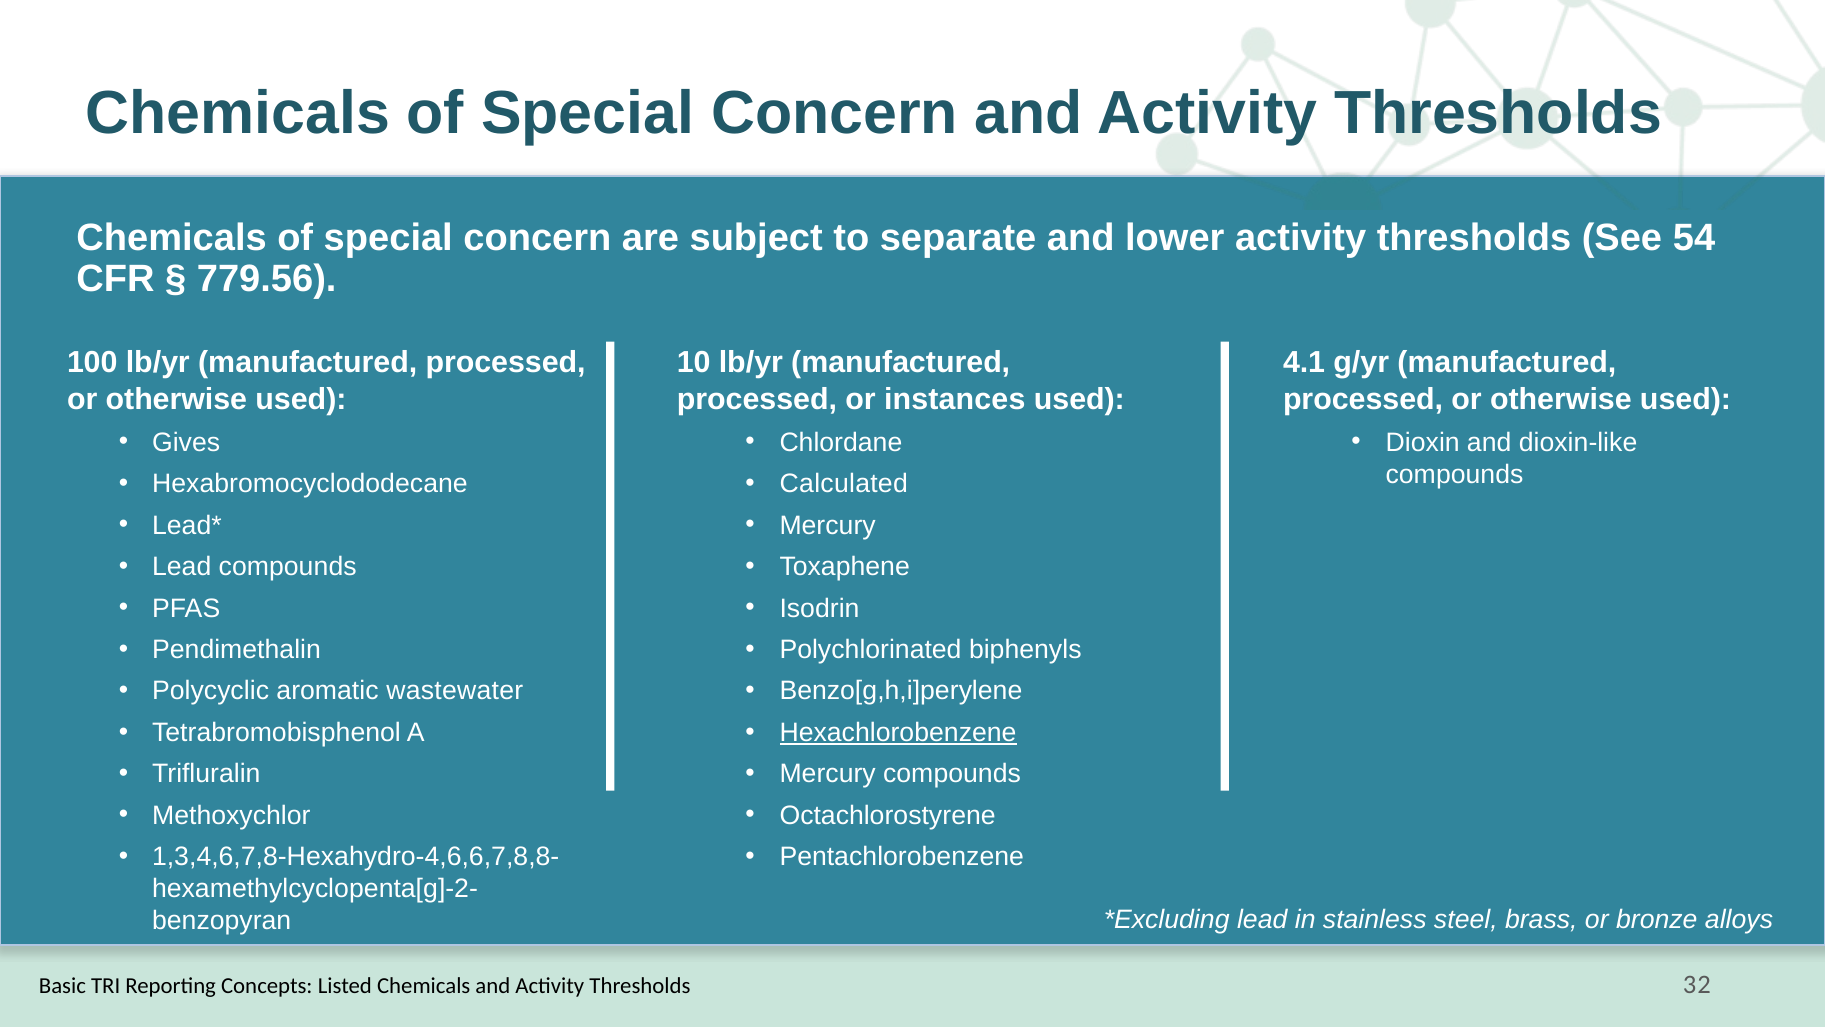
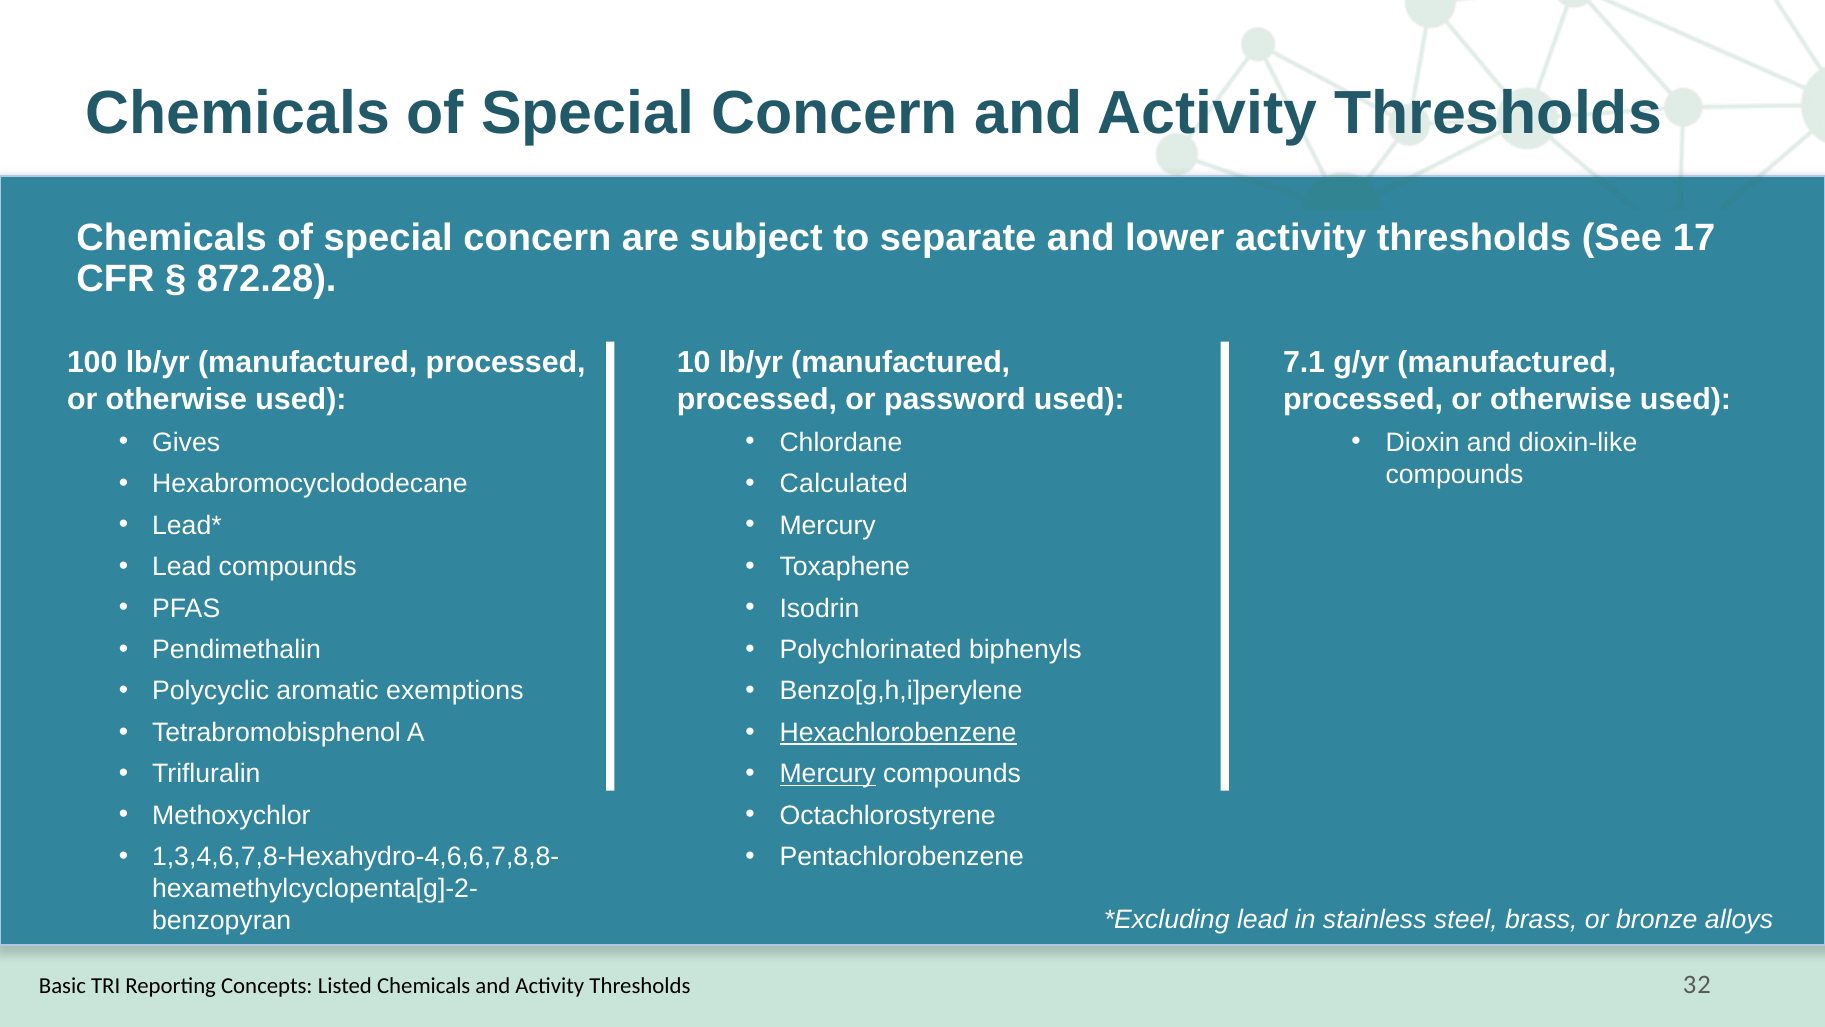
54: 54 -> 17 (1694, 238)
779.56: 779.56 -> 872.28 (267, 279)
4.1: 4.1 -> 7.1 (1304, 362)
instances: instances -> password (955, 399)
wastewater: wastewater -> exemptions (455, 691)
Mercury underline: none -> present (828, 774)
